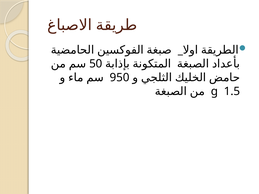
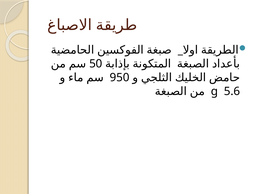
1.5: 1.5 -> 5.6 (232, 91)
